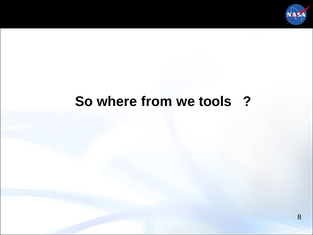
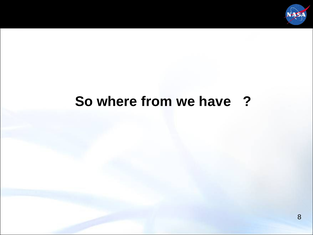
tools: tools -> have (215, 101)
